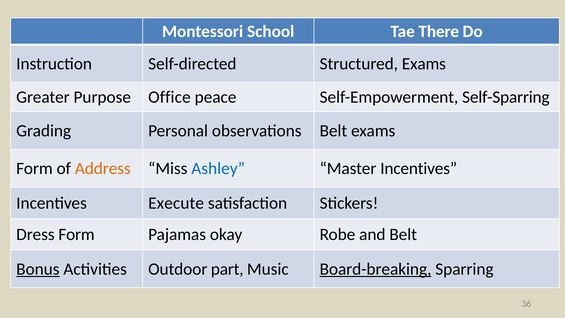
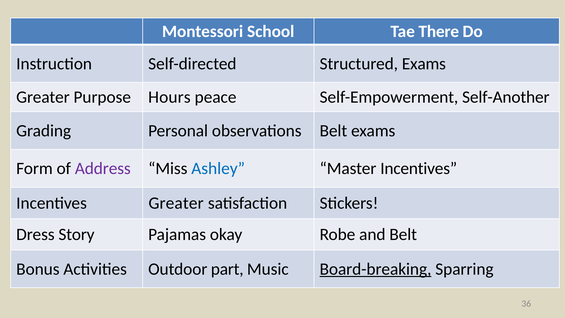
Office: Office -> Hours (169, 97)
Self-Sparring: Self-Sparring -> Self-Another (506, 97)
Address colour: orange -> purple (103, 168)
Incentives Execute: Execute -> Greater (176, 203)
Dress Form: Form -> Story (76, 234)
Bonus underline: present -> none (38, 269)
